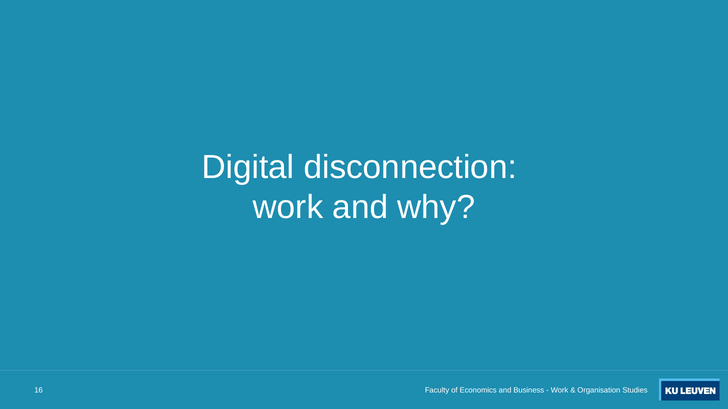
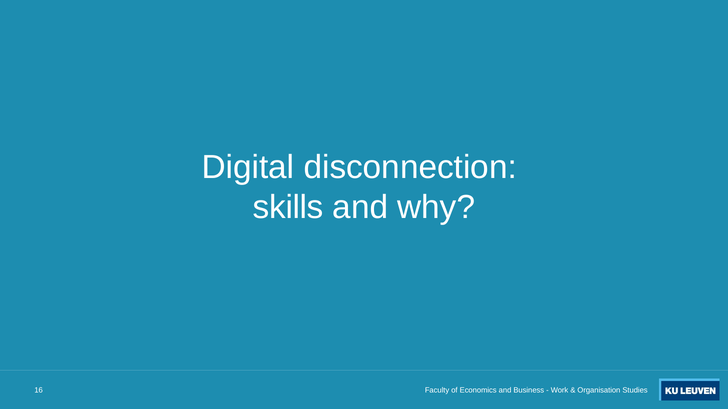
work: work -> skills (288, 208)
